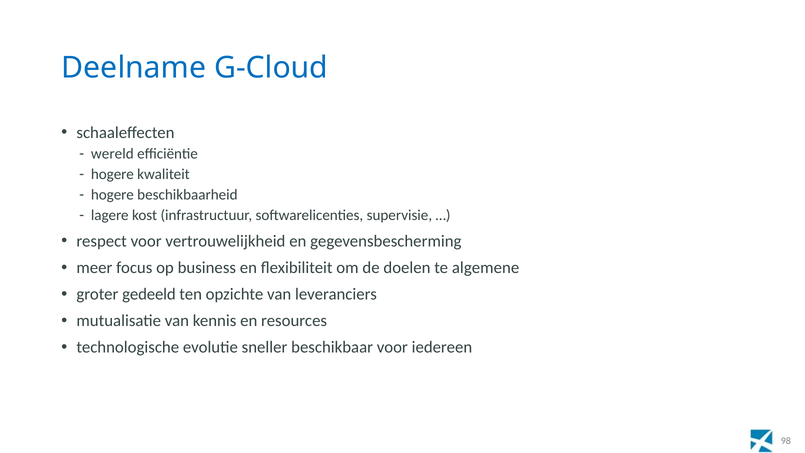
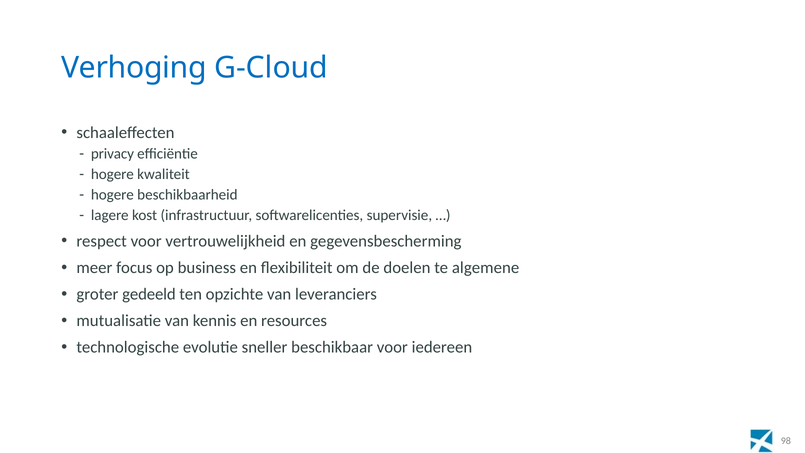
Deelname: Deelname -> Verhoging (134, 68)
wereld: wereld -> privacy (112, 154)
